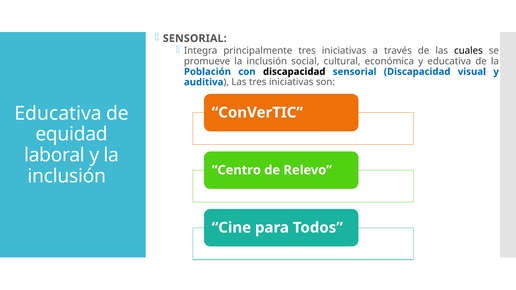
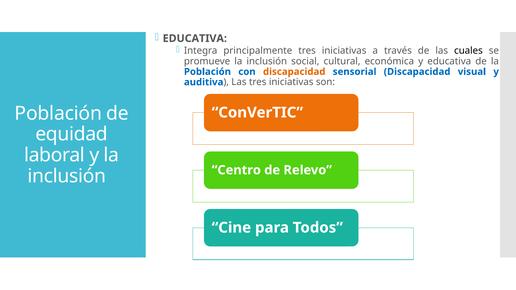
SENSORIAL: SENSORIAL -> EDUCATIVA (195, 38)
discapacidad colour: black -> orange (294, 72)
Educativa: Educativa -> Población (58, 113)
